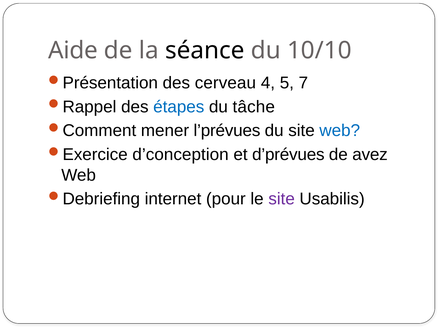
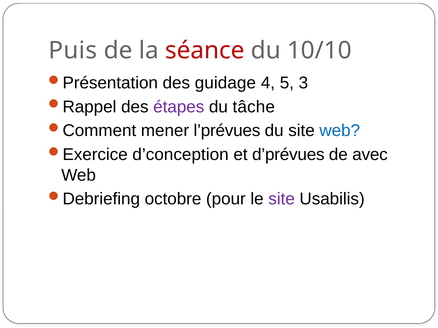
Aide: Aide -> Puis (73, 51)
séance colour: black -> red (205, 51)
cerveau: cerveau -> guidage (225, 83)
7: 7 -> 3 (303, 83)
étapes colour: blue -> purple (179, 107)
avez: avez -> avec (370, 155)
internet: internet -> octobre (173, 199)
